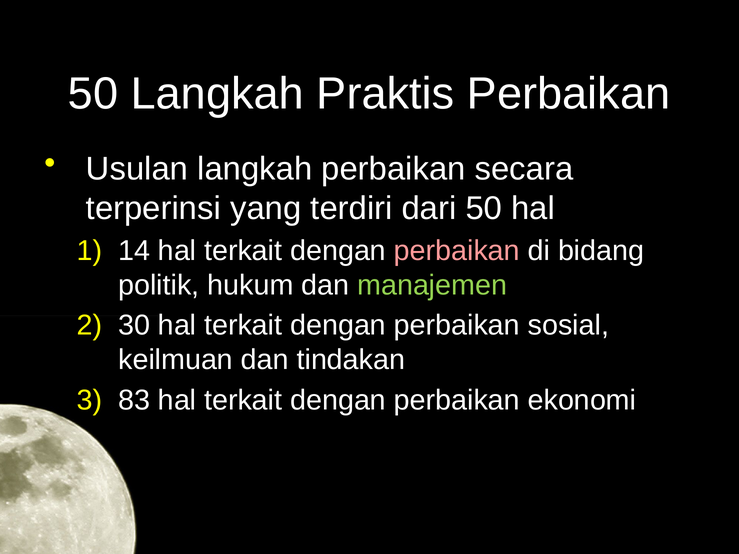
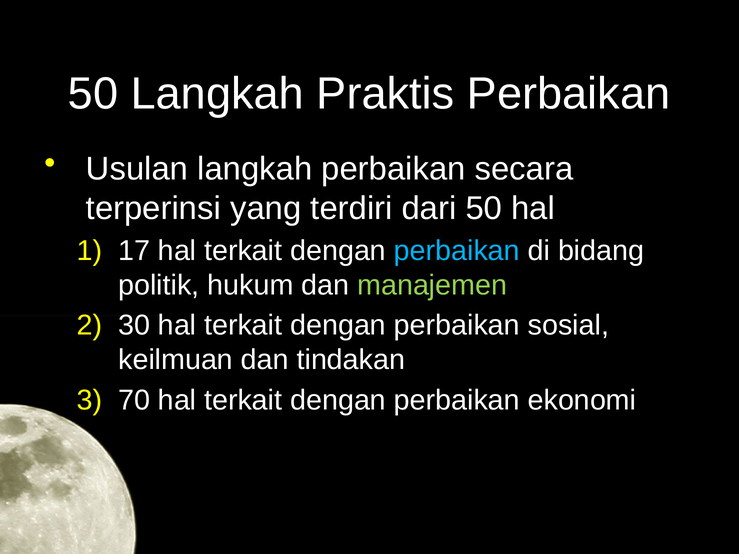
14: 14 -> 17 (134, 251)
perbaikan colour: pink -> light blue (457, 251)
83: 83 -> 70 (134, 400)
